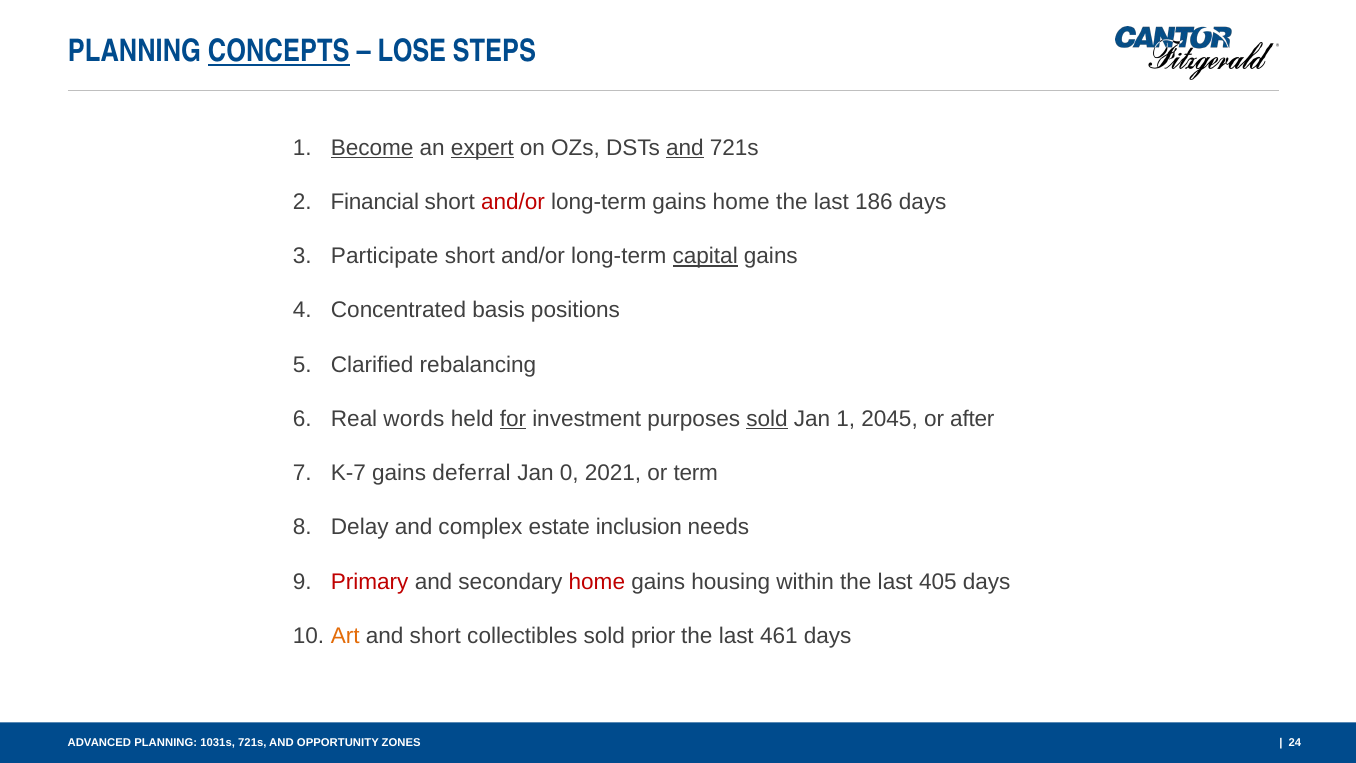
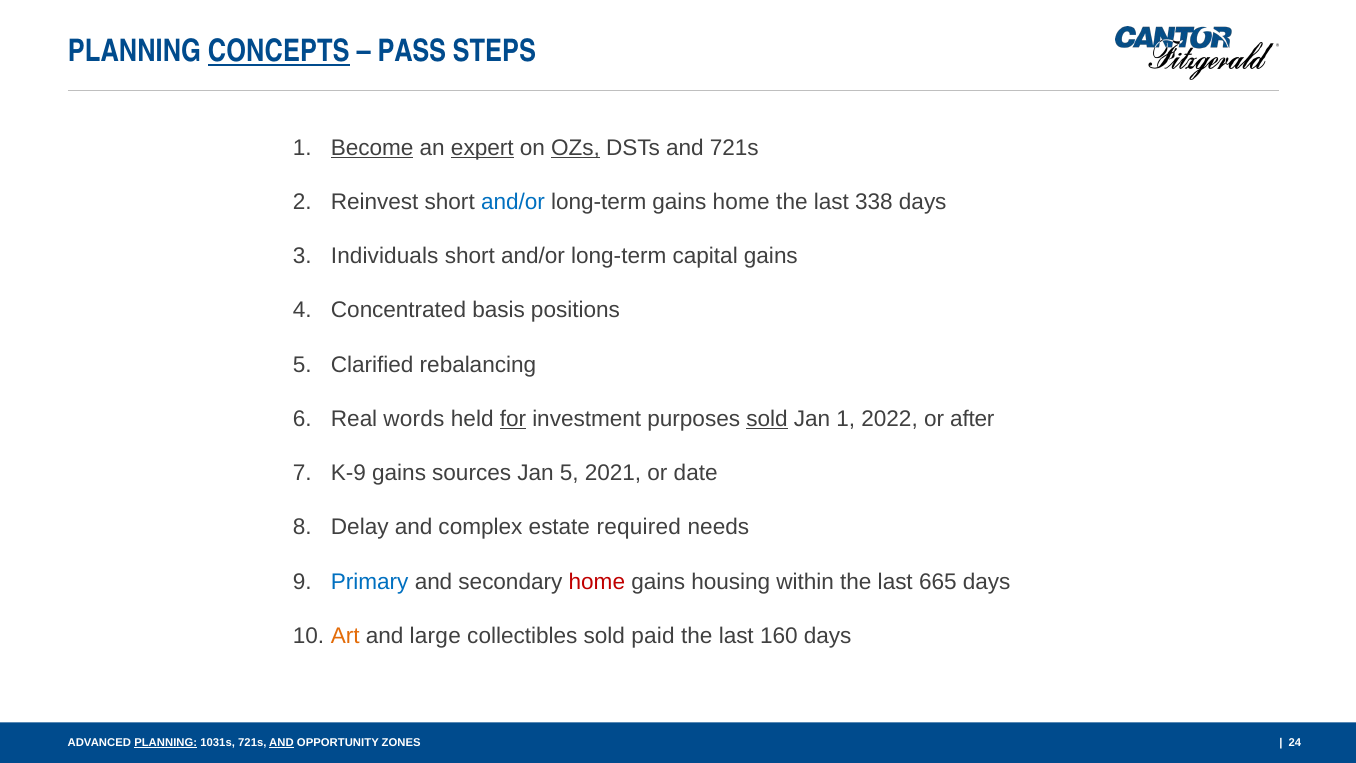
LOSE: LOSE -> PASS (412, 51)
OZs underline: none -> present (576, 148)
and underline: present -> none (685, 148)
Financial: Financial -> Reinvest (375, 202)
and/or colour: red -> blue (513, 202)
186: 186 -> 338 (874, 202)
Participate: Participate -> Individuals (385, 256)
capital underline: present -> none (705, 256)
2045: 2045 -> 2022 (890, 419)
K-7: K-7 -> K-9 (349, 473)
deferral: deferral -> sources (472, 473)
Jan 0: 0 -> 5 (569, 473)
term: term -> date (696, 473)
inclusion: inclusion -> required (639, 527)
Primary colour: red -> blue (370, 581)
405: 405 -> 665 (938, 581)
and short: short -> large (435, 636)
prior: prior -> paid (653, 636)
461: 461 -> 160 (779, 636)
PLANNING underline: none -> present (166, 743)
AND underline: none -> present (282, 743)
